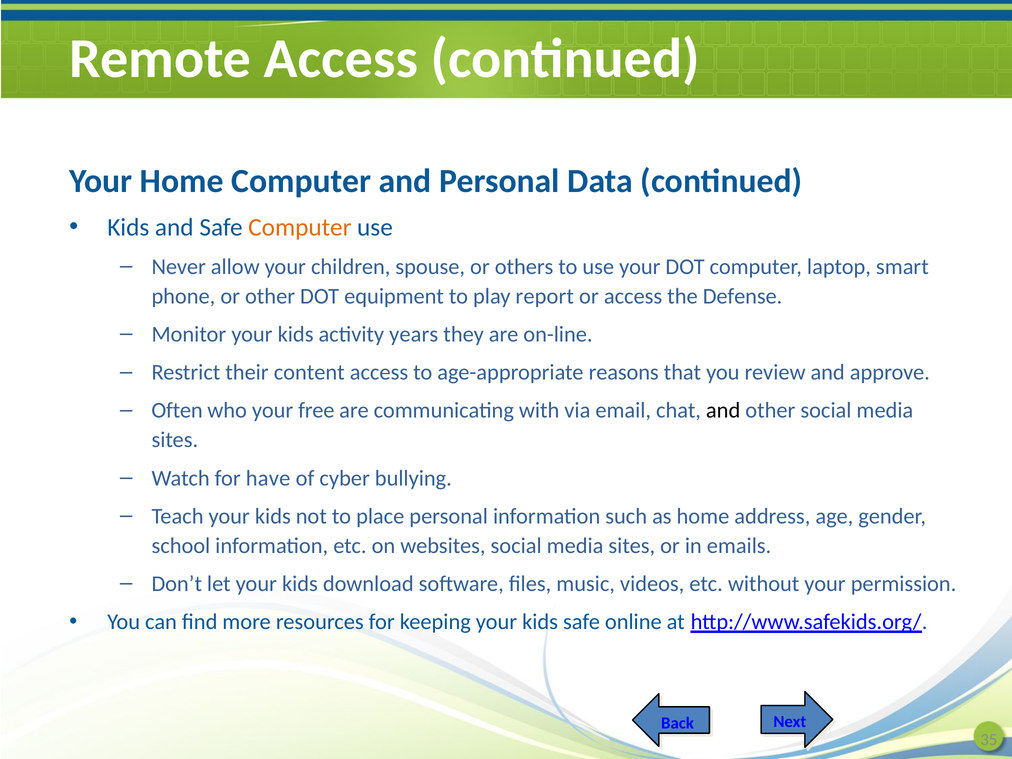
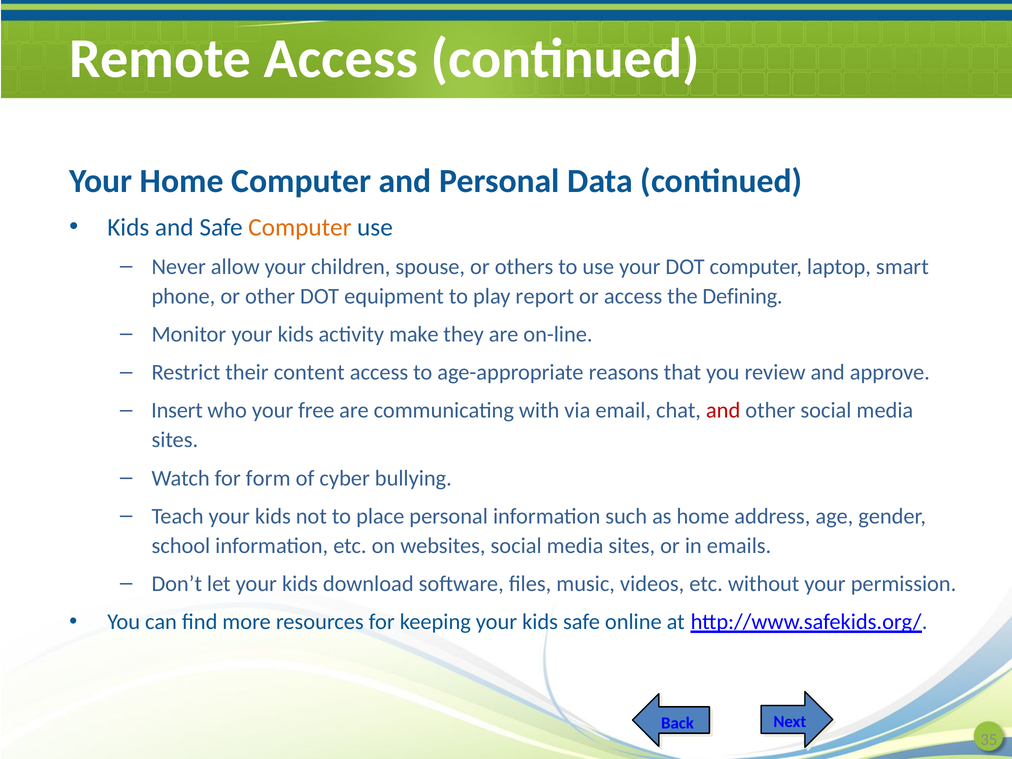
Defense: Defense -> Defining (743, 296)
years: years -> make (414, 334)
Often: Often -> Insert (177, 410)
and colour: black -> red (723, 410)
have: have -> form (268, 478)
